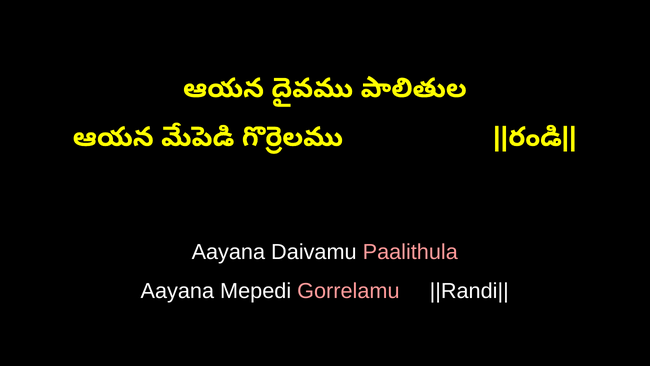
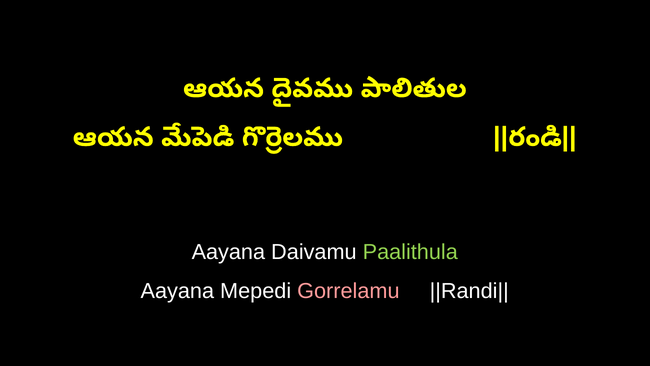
Paalithula colour: pink -> light green (410, 252)
